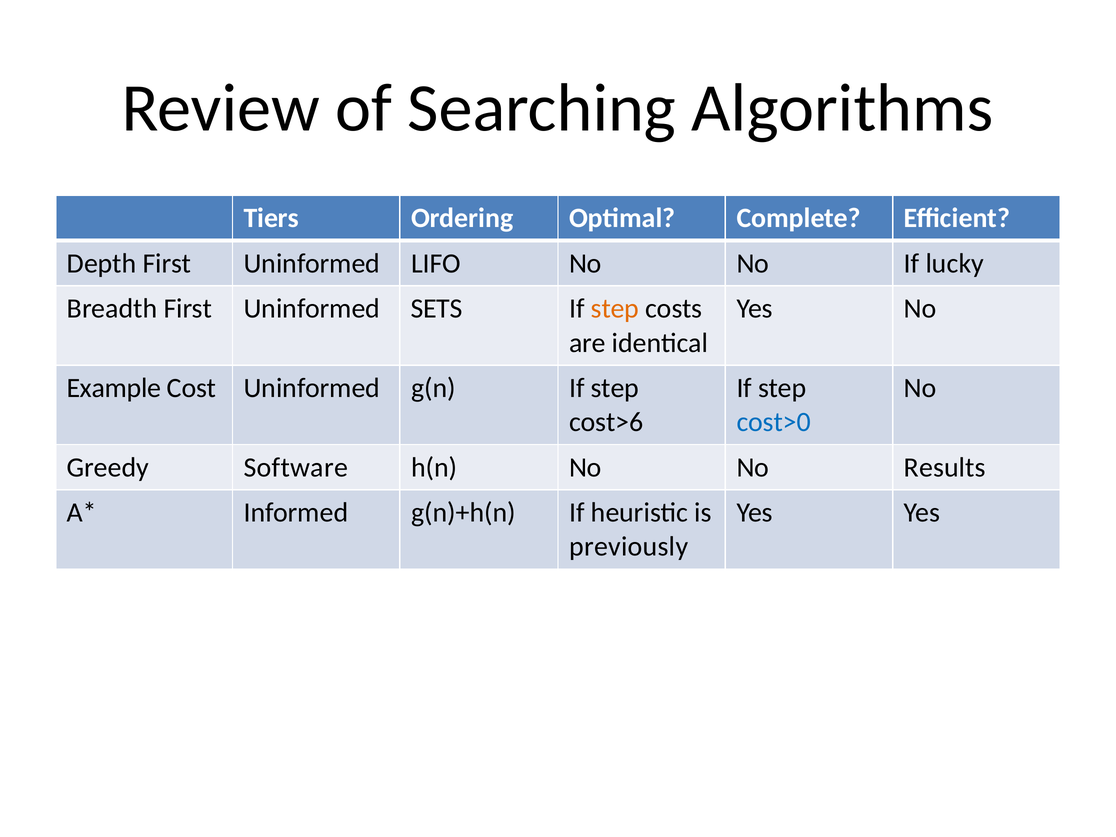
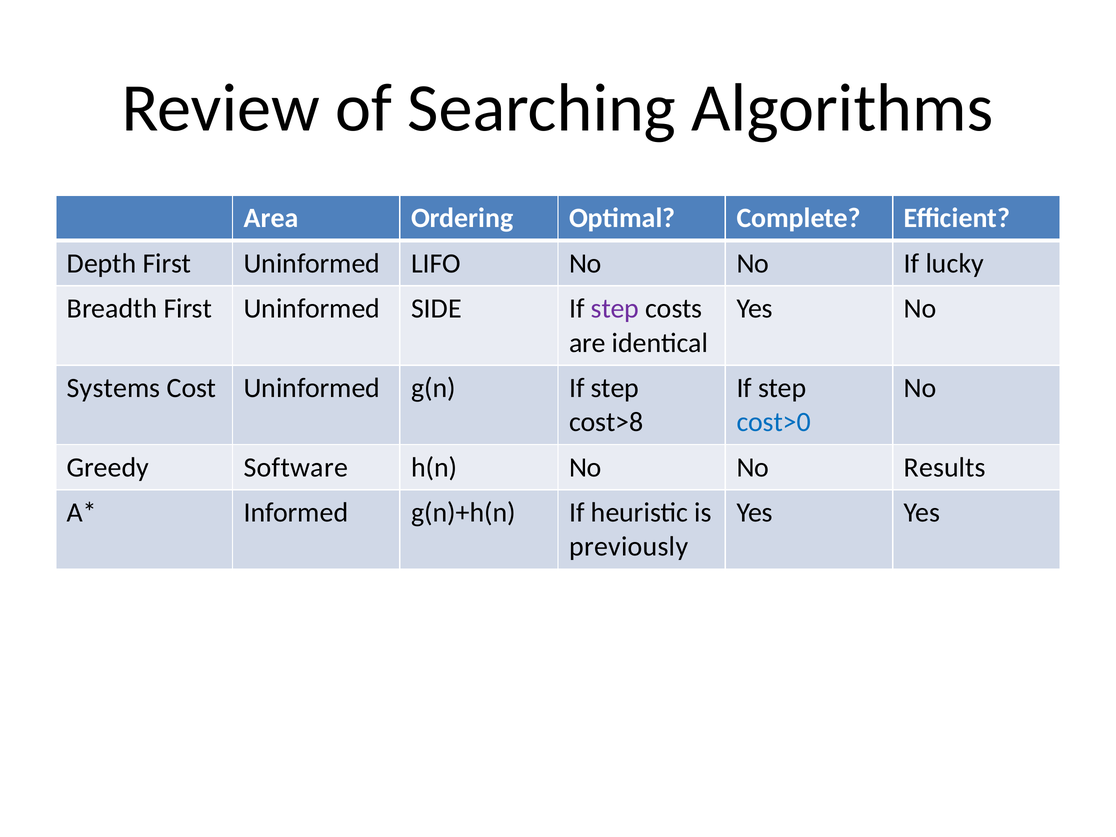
Tiers: Tiers -> Area (271, 218)
SETS: SETS -> SIDE (436, 309)
step colour: orange -> purple (615, 309)
Example: Example -> Systems (114, 388)
cost>6: cost>6 -> cost>8 (606, 422)
